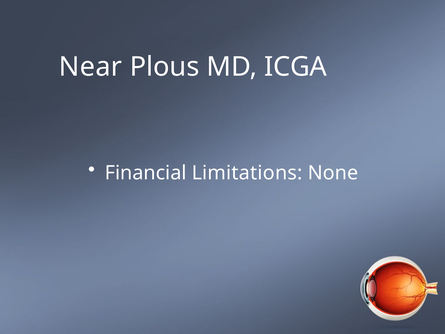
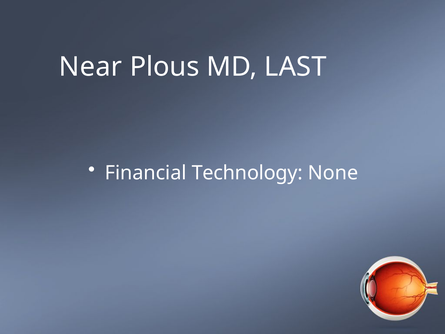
ICGA: ICGA -> LAST (295, 67)
Limitations: Limitations -> Technology (247, 173)
